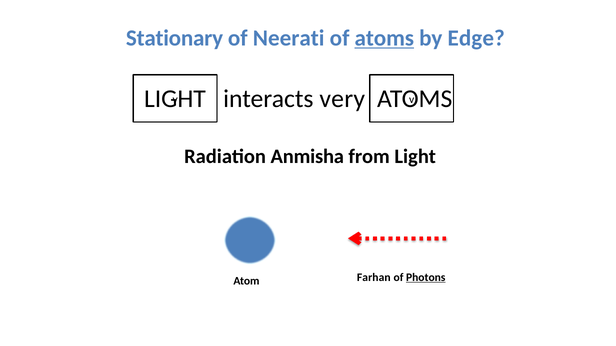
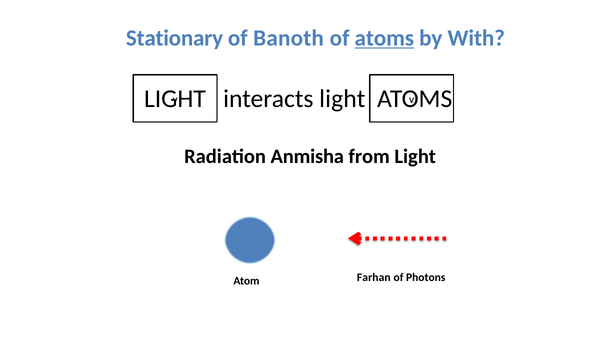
Neerati: Neerati -> Banoth (289, 38)
Edge: Edge -> With (476, 38)
interacts very: very -> light (342, 99)
Photons underline: present -> none (426, 278)
